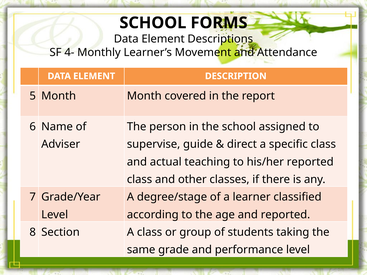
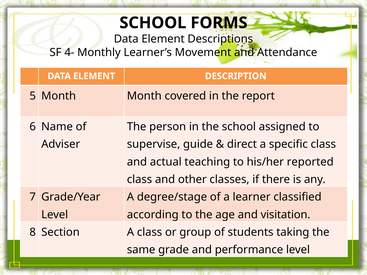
and reported: reported -> visitation (285, 215)
